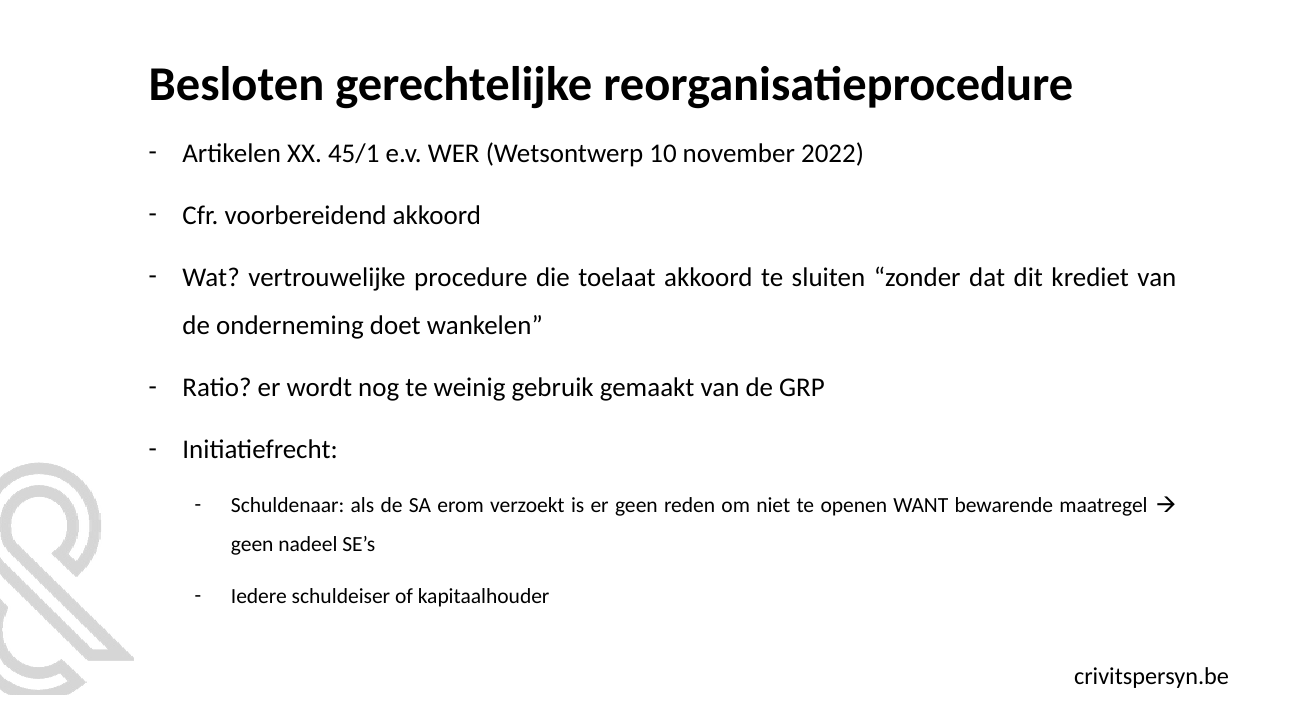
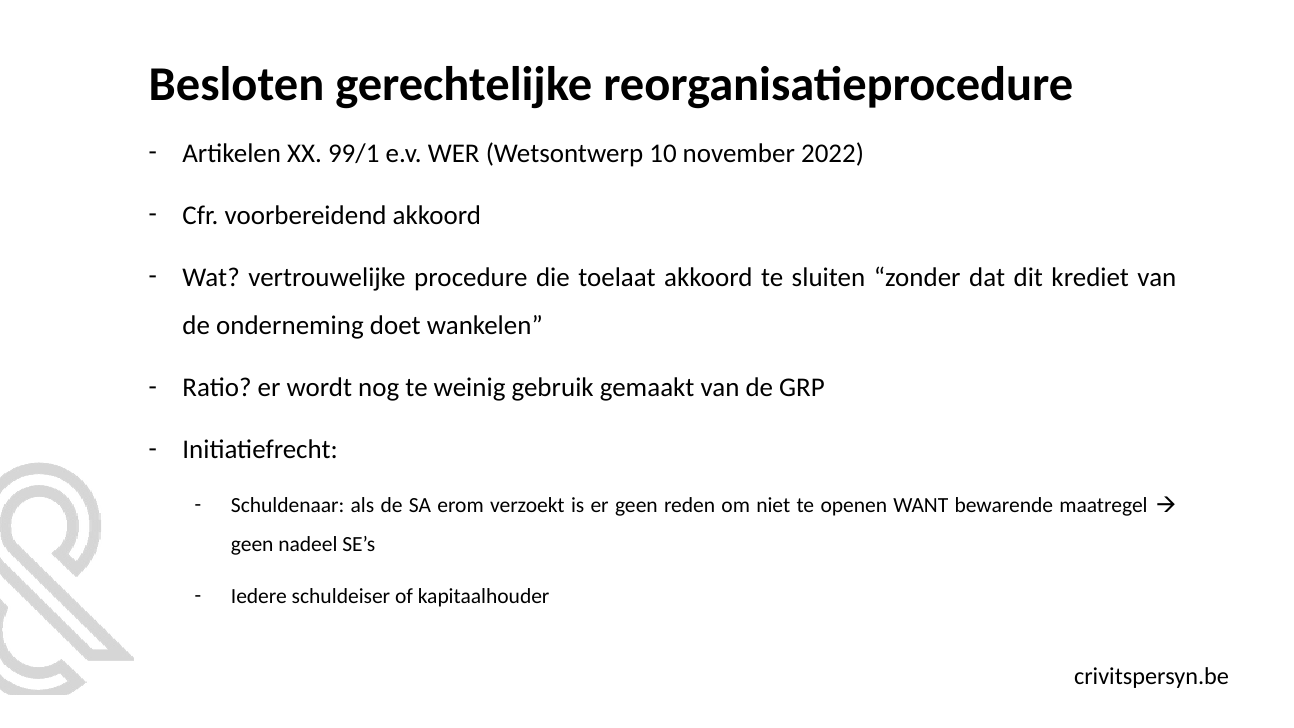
45/1: 45/1 -> 99/1 (354, 153)
